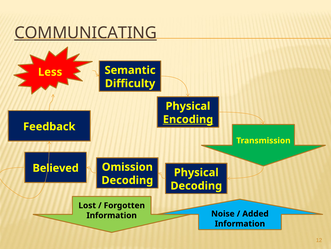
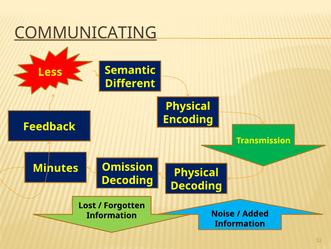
Difficulty: Difficulty -> Different (130, 83)
Encoding underline: present -> none (188, 119)
Believed: Believed -> Minutes (56, 168)
